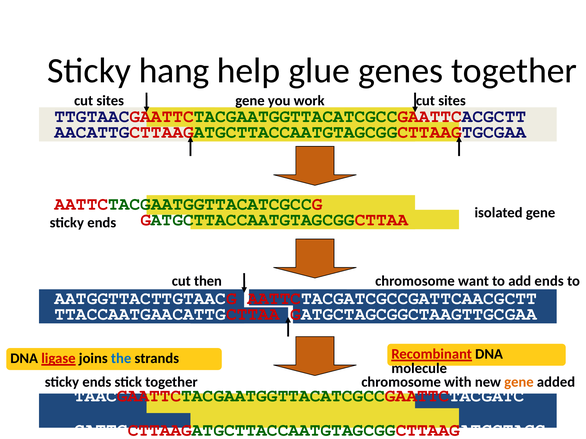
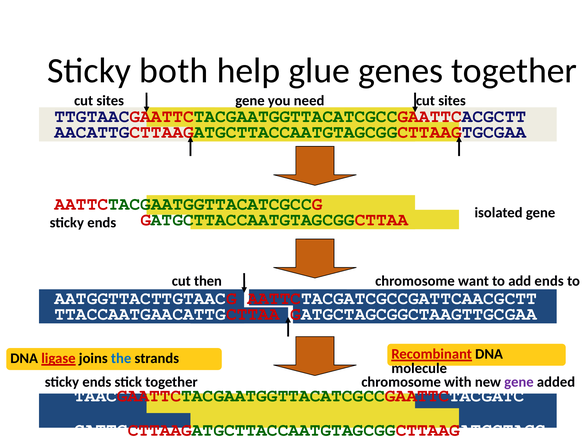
hang: hang -> both (174, 71)
work: work -> need (309, 101)
gene colour: orange -> purple (519, 382)
